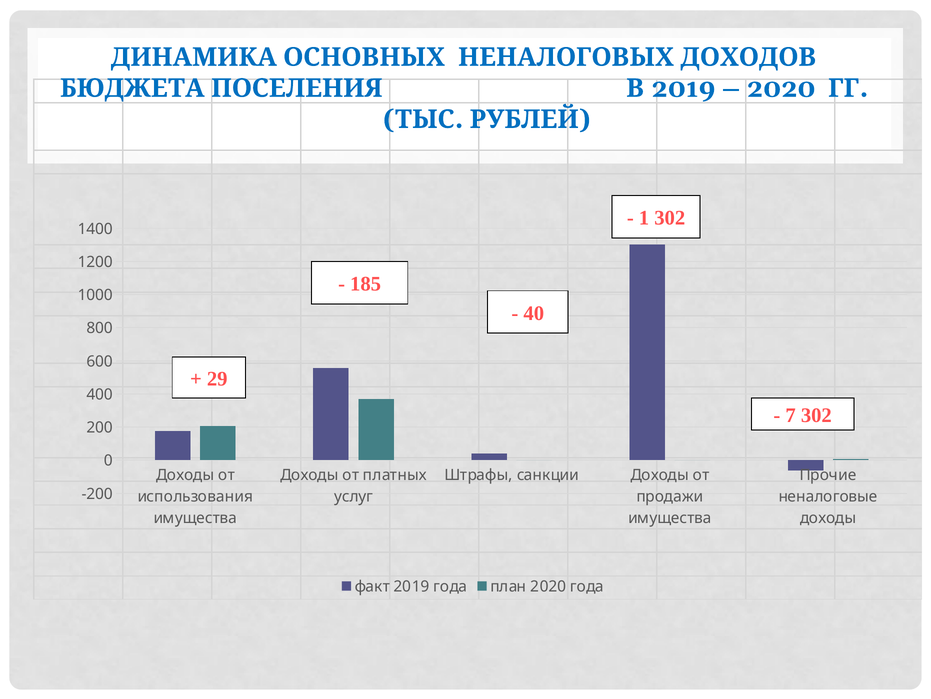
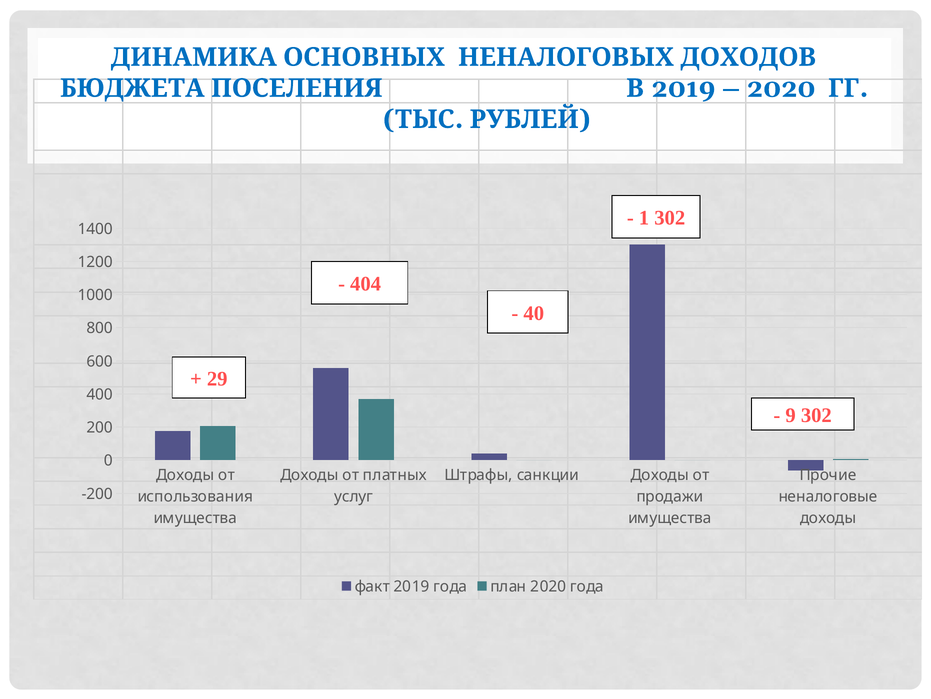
185: 185 -> 404 (366, 284)
7: 7 -> 9 (791, 415)
